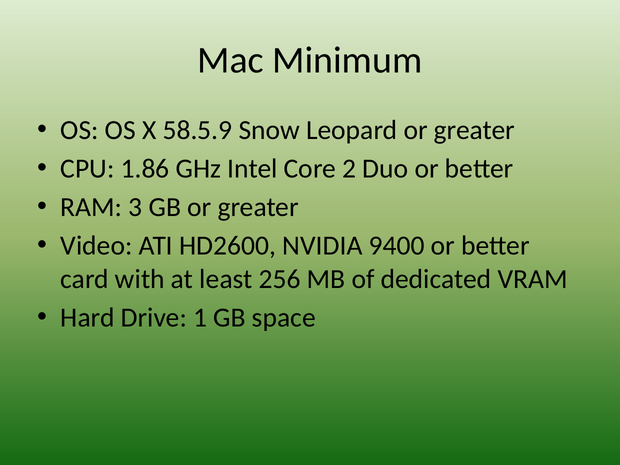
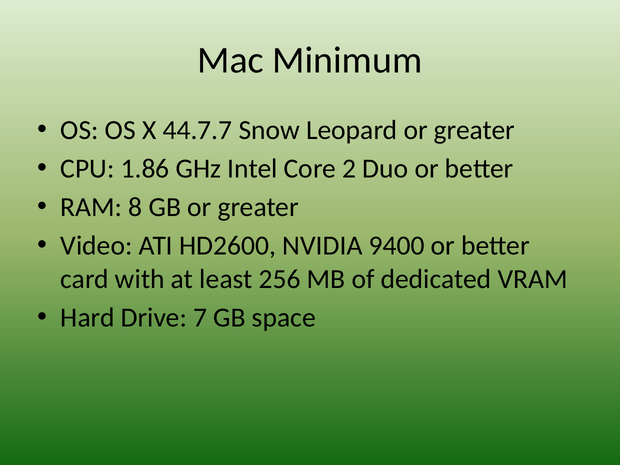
58.5.9: 58.5.9 -> 44.7.7 (197, 130)
3: 3 -> 8 (135, 207)
1: 1 -> 7 (200, 318)
